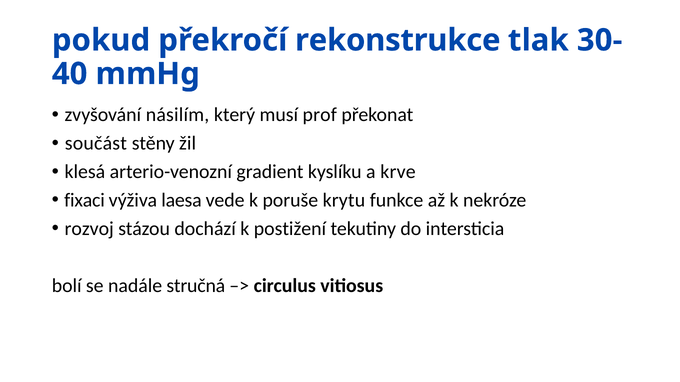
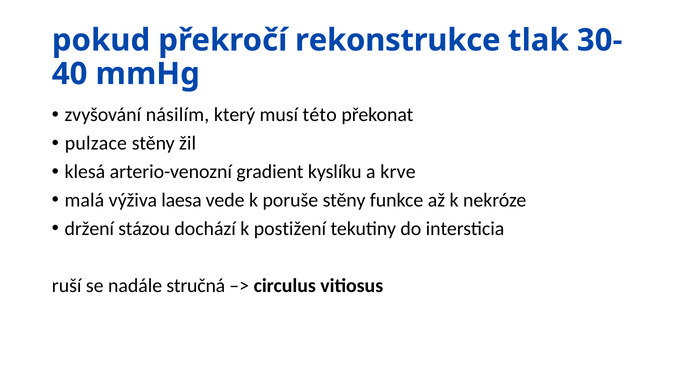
prof: prof -> této (320, 115)
součást: součást -> pulzace (96, 143)
fixaci: fixaci -> malá (84, 201)
poruše krytu: krytu -> stěny (344, 201)
rozvoj: rozvoj -> držení (89, 229)
bolí: bolí -> ruší (67, 286)
